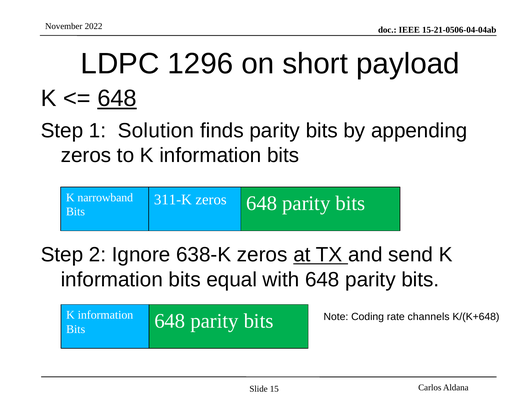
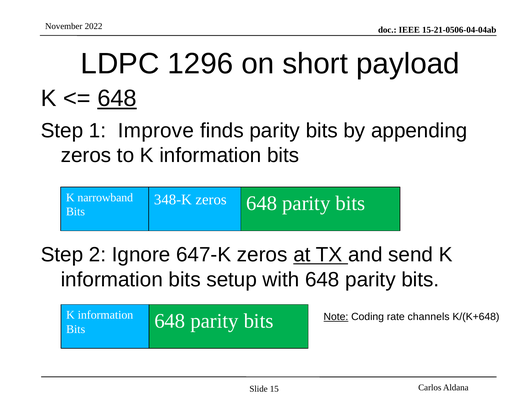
Solution: Solution -> Improve (156, 131)
311-K: 311-K -> 348-K (173, 200)
638-K: 638-K -> 647-K (204, 255)
equal: equal -> setup (232, 280)
Note underline: none -> present (336, 317)
